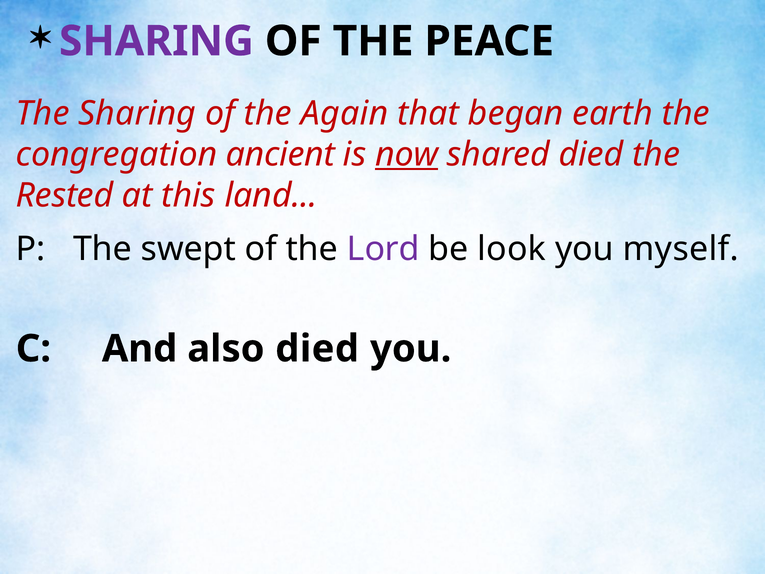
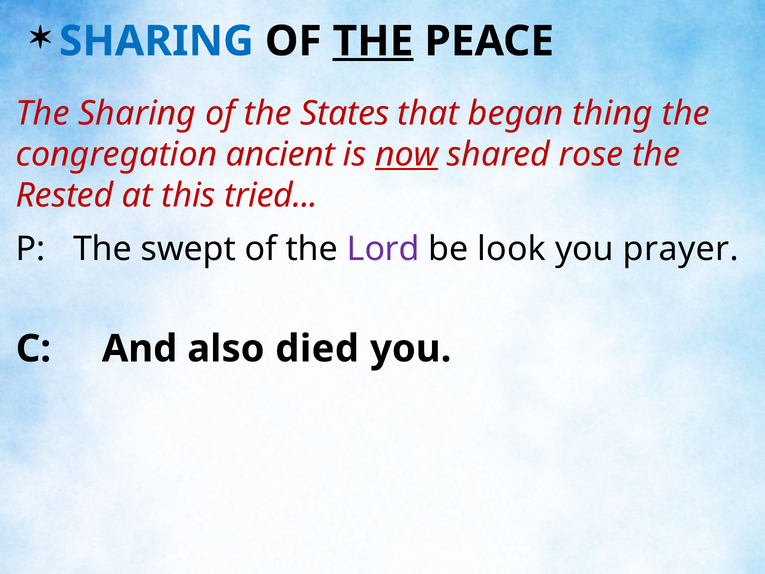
SHARING colour: purple -> blue (156, 41)
THE underline: none -> present (373, 41)
Again: Again -> States (345, 114)
earth: earth -> thing (612, 114)
shared died: died -> rose (591, 154)
land: land -> tried (271, 195)
myself: myself -> prayer (681, 249)
